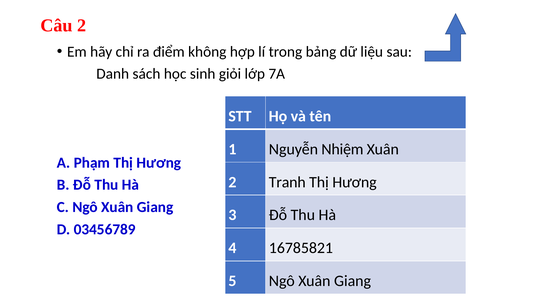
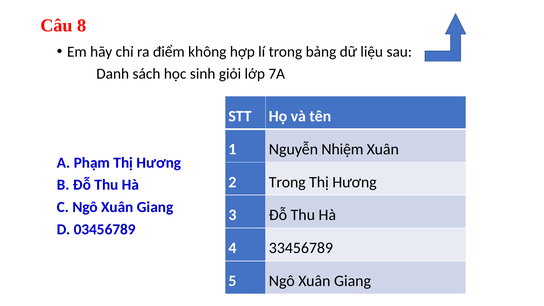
Câu 2: 2 -> 8 (82, 26)
2 Tranh: Tranh -> Trong (287, 182)
16785821: 16785821 -> 33456789 (301, 248)
